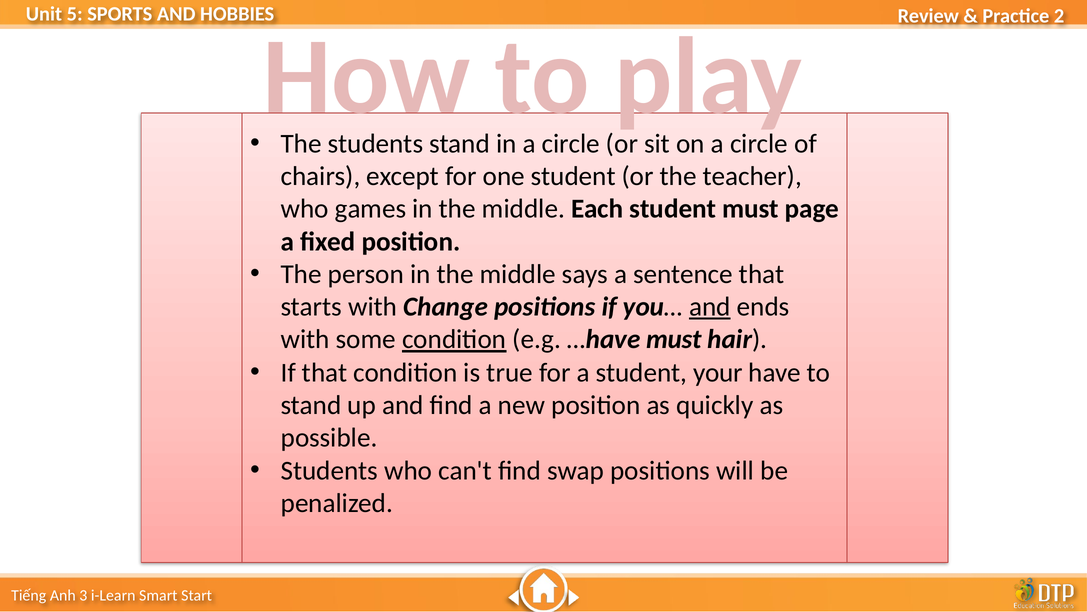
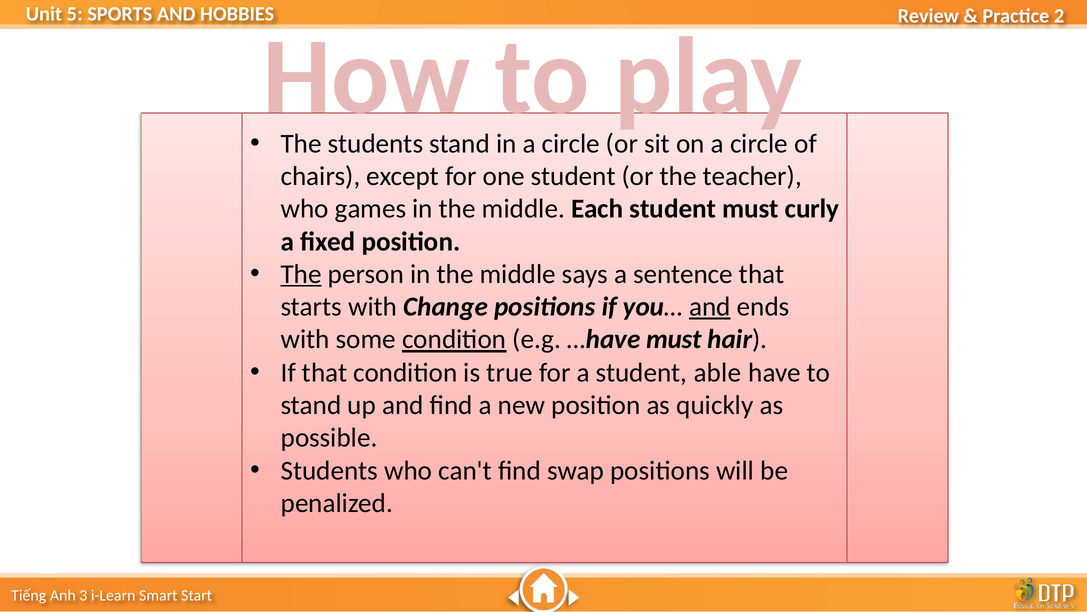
page: page -> curly (812, 209)
The underline: none -> present (301, 274)
your: your -> able (718, 372)
